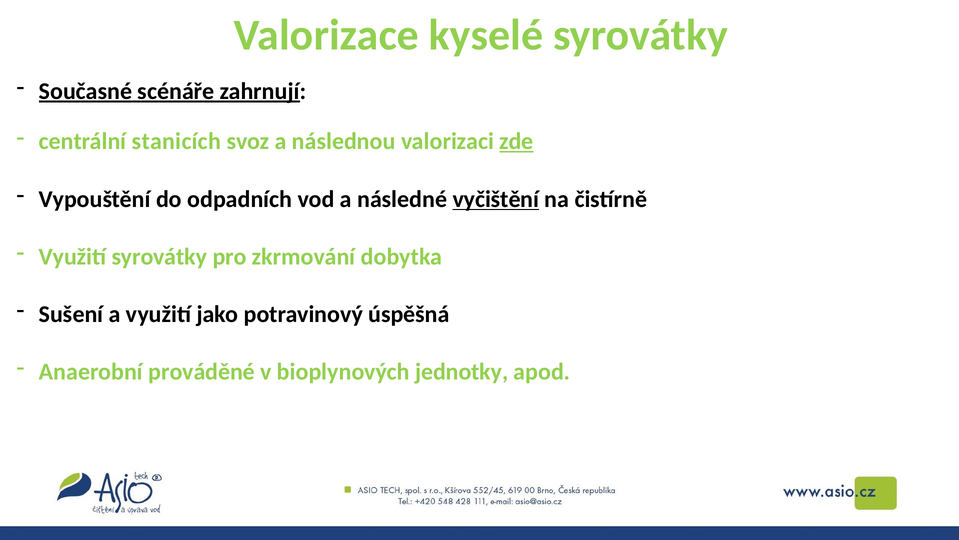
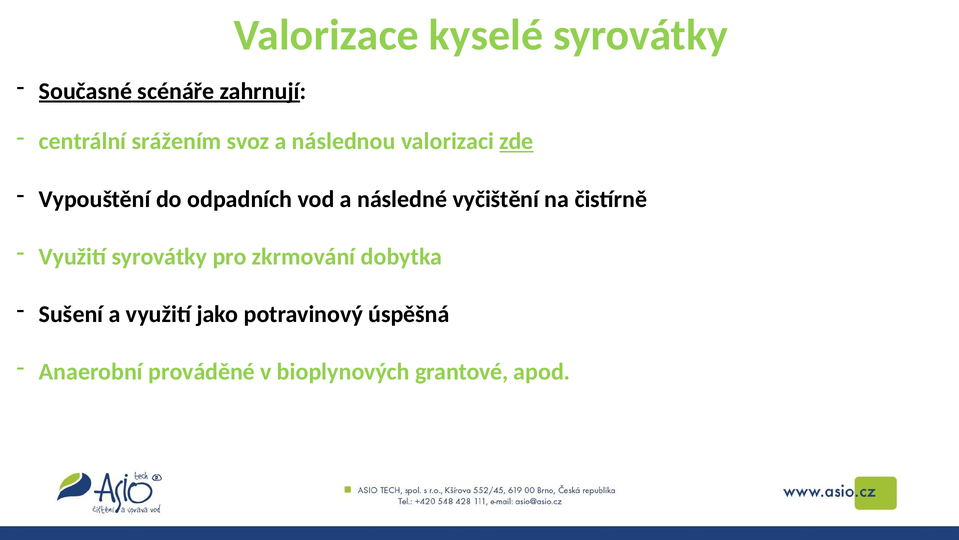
stanicích: stanicích -> srážením (177, 141)
vyčištění underline: present -> none (496, 199)
jednotky: jednotky -> grantové (462, 372)
